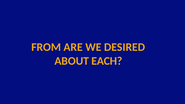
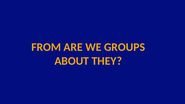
DESIRED: DESIRED -> GROUPS (125, 47)
EACH: EACH -> THEY (107, 61)
